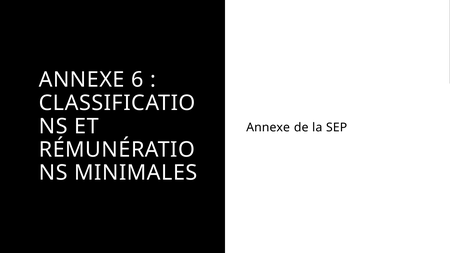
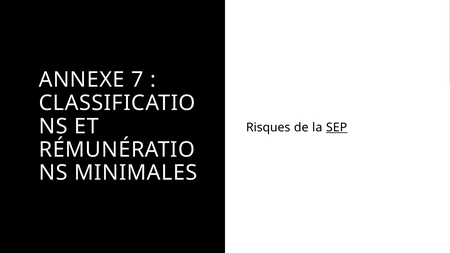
6: 6 -> 7 (137, 80)
Annexe: Annexe -> Risques (268, 127)
SEP underline: none -> present (337, 127)
